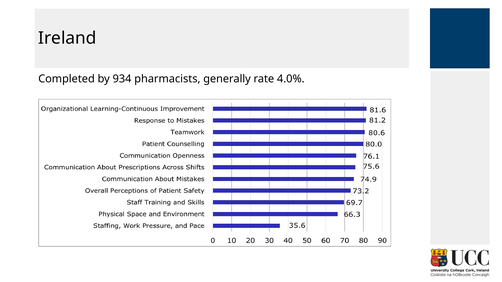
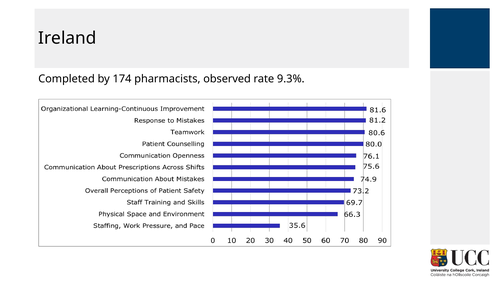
934: 934 -> 174 (122, 79)
generally: generally -> observed (227, 79)
4.0%: 4.0% -> 9.3% (291, 79)
